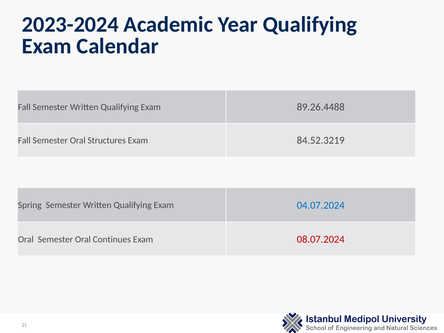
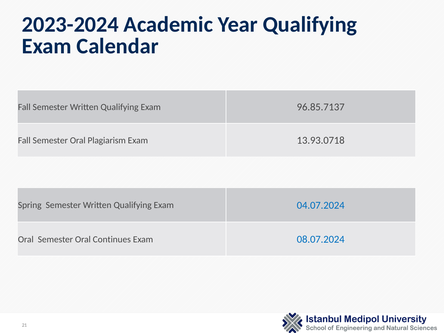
89.26.4488: 89.26.4488 -> 96.85.7137 (321, 107)
Structures: Structures -> Plagiarism (107, 140)
84.52.3219: 84.52.3219 -> 13.93.0718 (321, 140)
08.07.2024 colour: red -> blue (321, 239)
